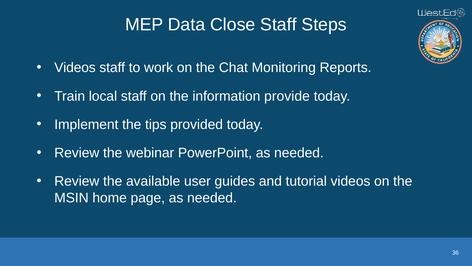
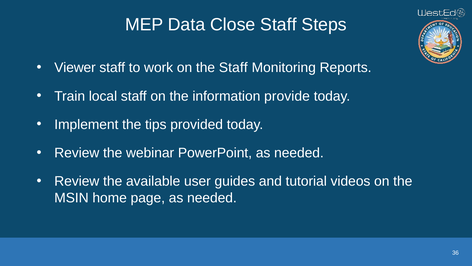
Videos: Videos -> Viewer (75, 68)
the Chat: Chat -> Staff (233, 68)
